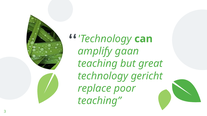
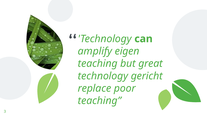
gaan: gaan -> eigen (127, 51)
